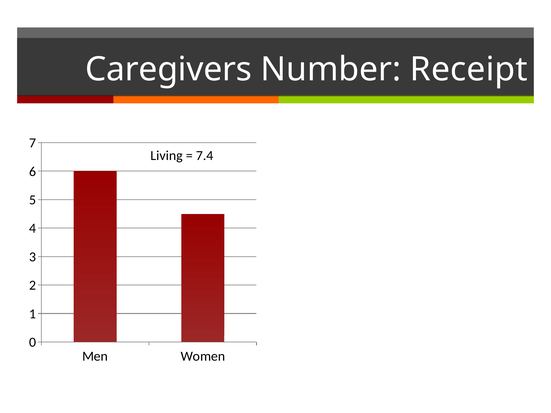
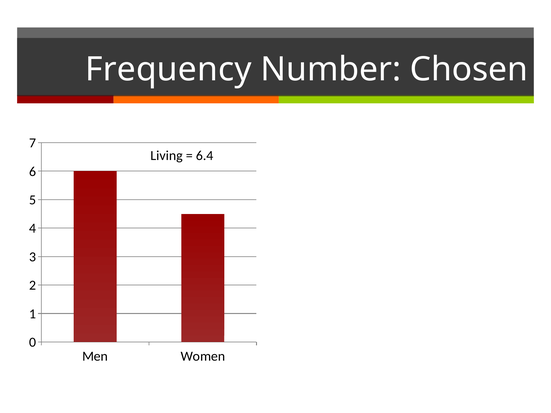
Caregivers: Caregivers -> Frequency (168, 70)
Receipt: Receipt -> Chosen (469, 70)
7.4: 7.4 -> 6.4 (205, 156)
